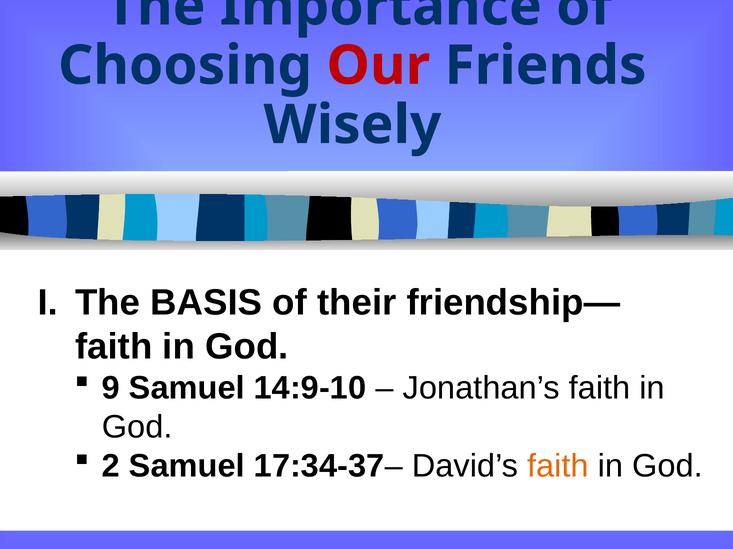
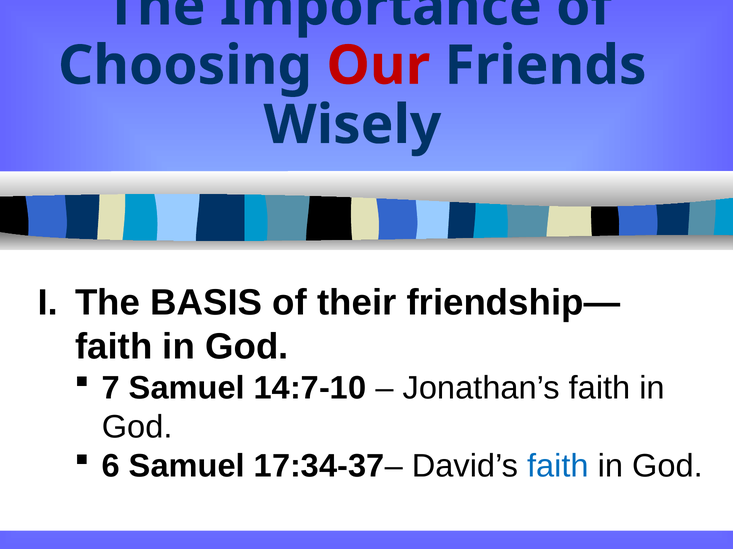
9: 9 -> 7 (111, 388)
14:9-10: 14:9-10 -> 14:7-10 (310, 388)
2: 2 -> 6 (111, 467)
faith colour: orange -> blue (558, 467)
